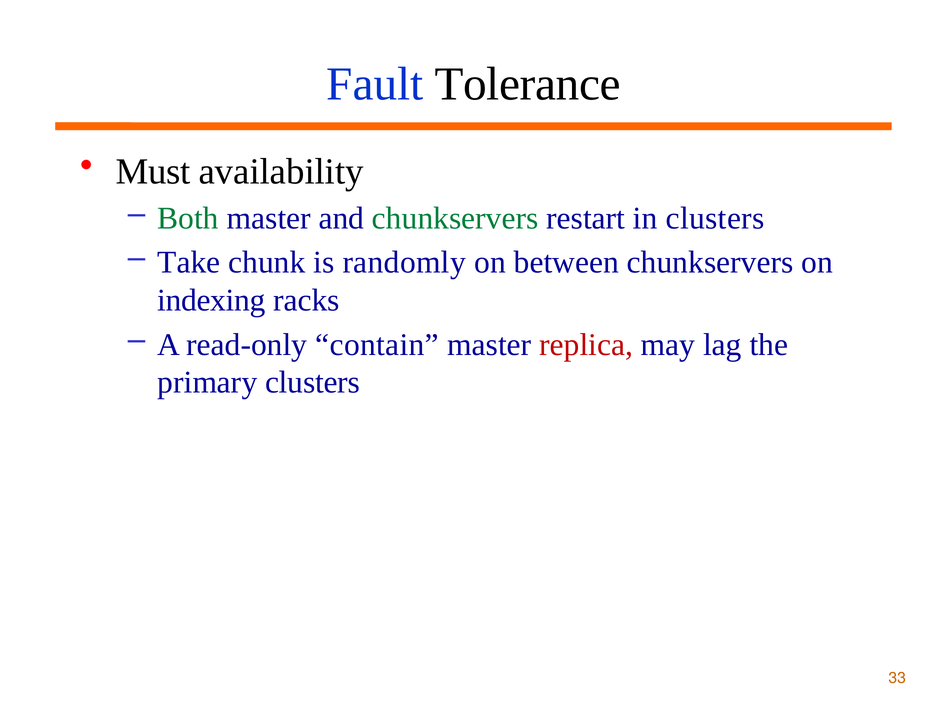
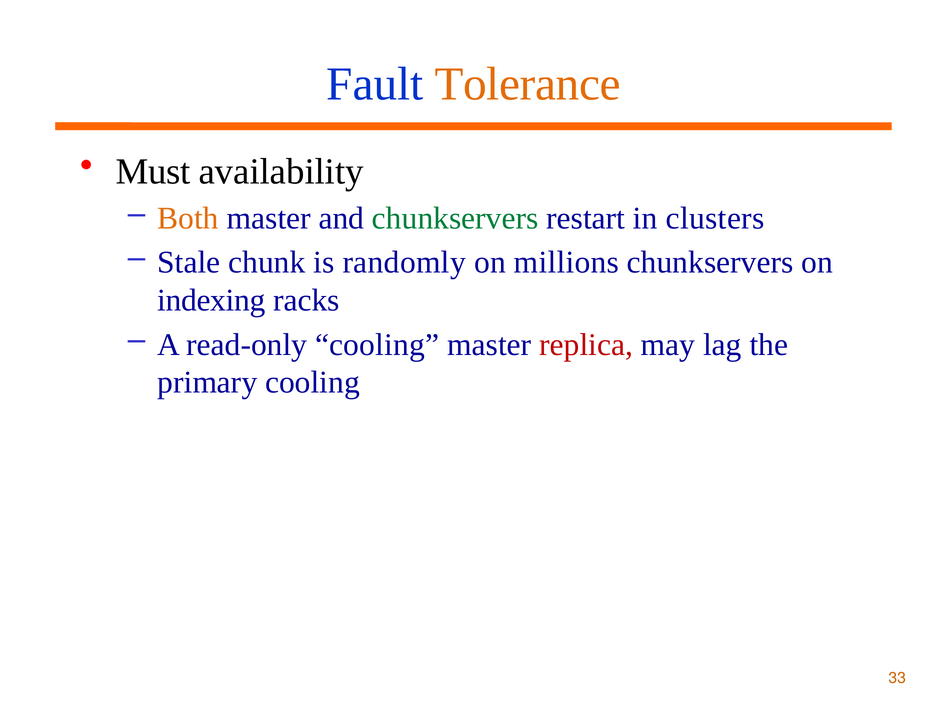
Tolerance colour: black -> orange (528, 84)
Both colour: green -> orange (188, 218)
Take: Take -> Stale (189, 263)
between: between -> millions (566, 263)
read-only contain: contain -> cooling (377, 345)
primary clusters: clusters -> cooling (312, 383)
